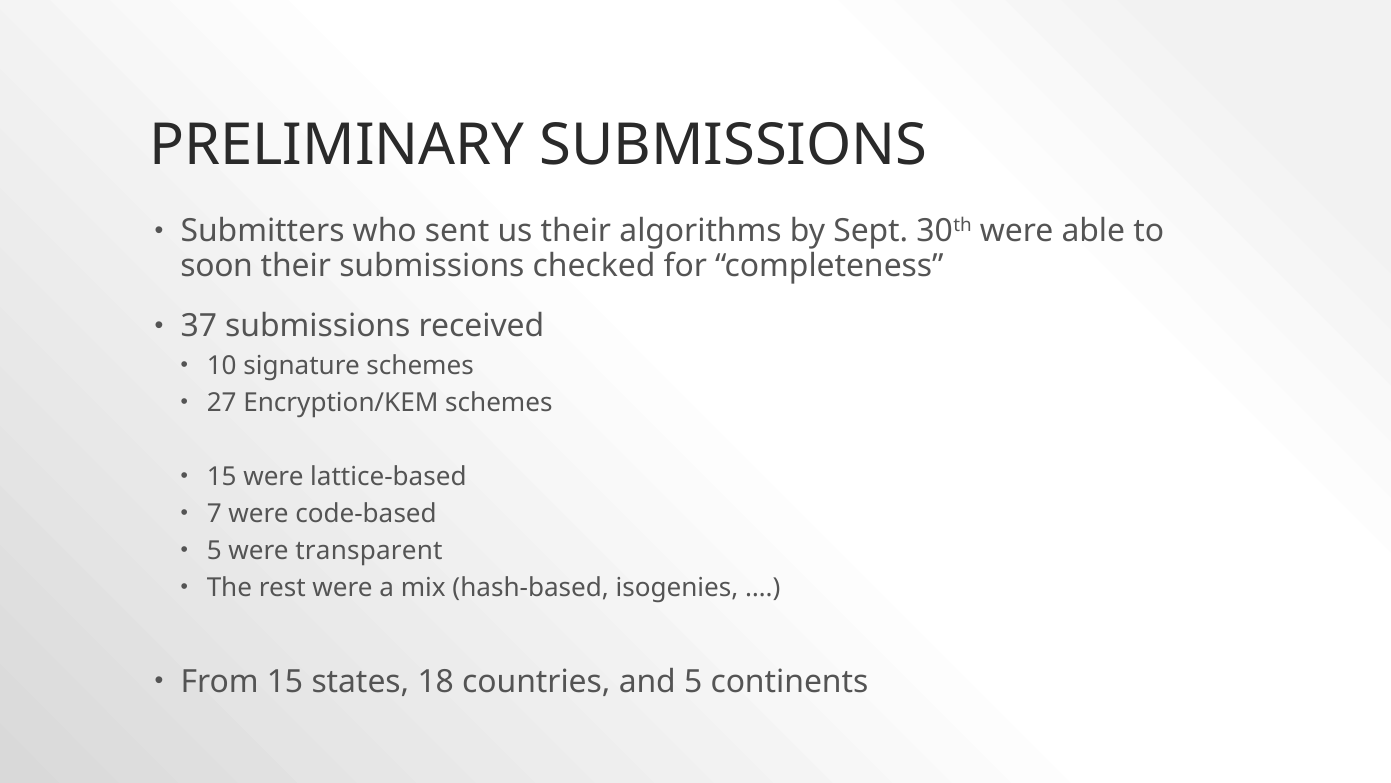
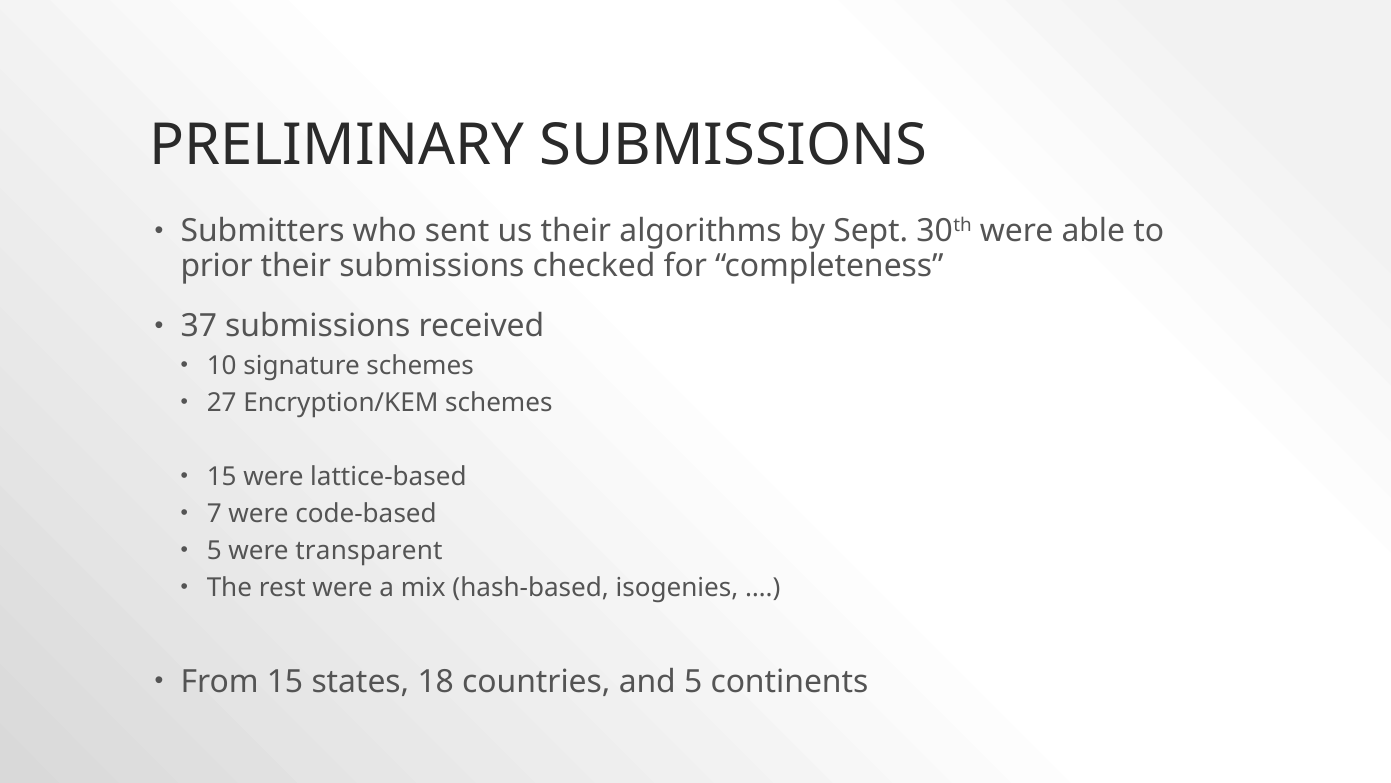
soon: soon -> prior (217, 265)
